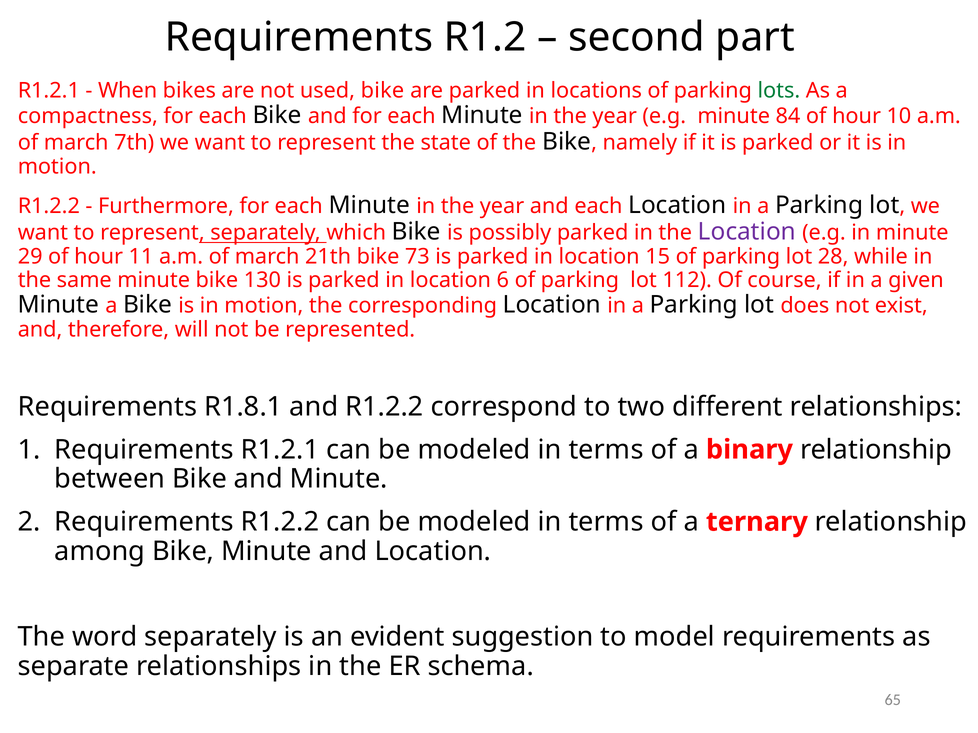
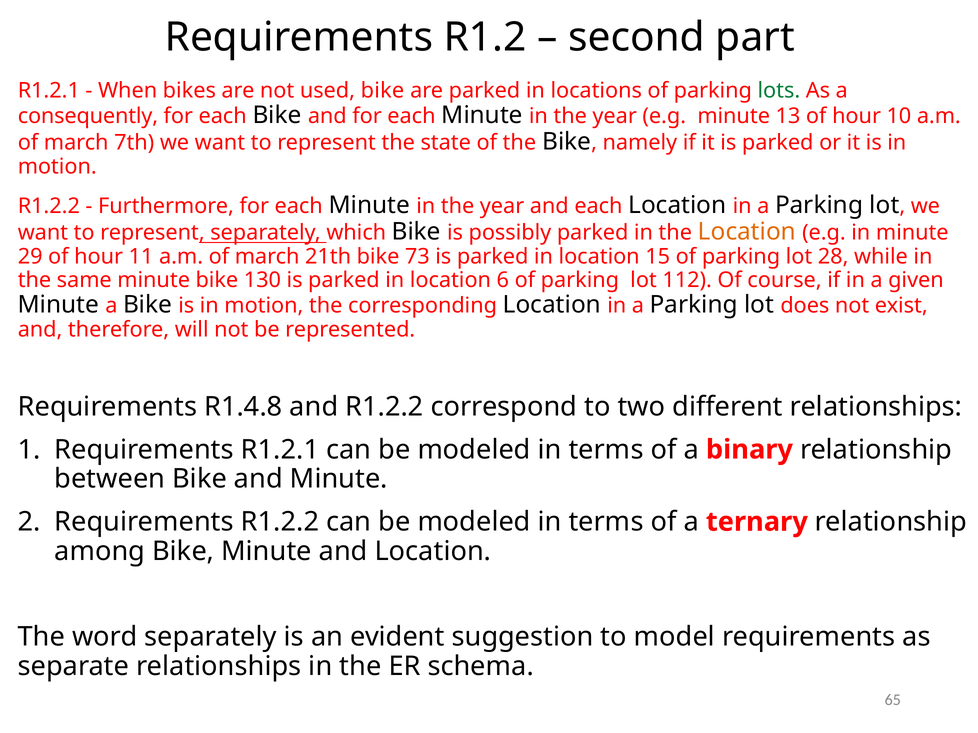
compactness: compactness -> consequently (88, 116)
84: 84 -> 13 (788, 116)
Location colour: purple -> orange (747, 232)
R1.8.1: R1.8.1 -> R1.4.8 (243, 407)
